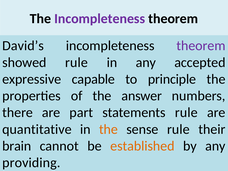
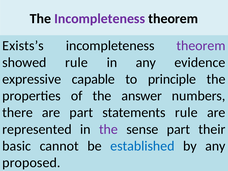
David’s: David’s -> Exists’s (23, 46)
accepted: accepted -> evidence (200, 62)
quantitative: quantitative -> represented (37, 129)
the colour: orange -> purple (108, 129)
sense rule: rule -> part (178, 129)
brain: brain -> basic (17, 146)
established colour: orange -> blue (142, 146)
providing: providing -> proposed (31, 163)
